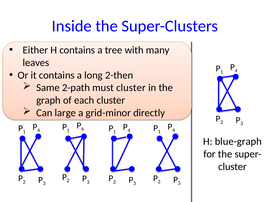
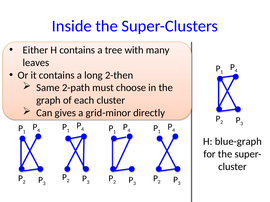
must cluster: cluster -> choose (131, 88)
large: large -> gives (65, 113)
